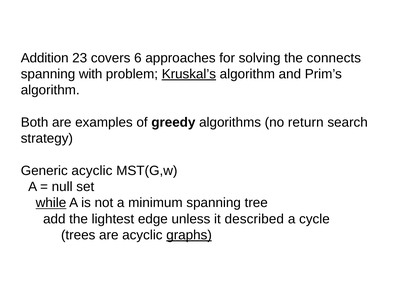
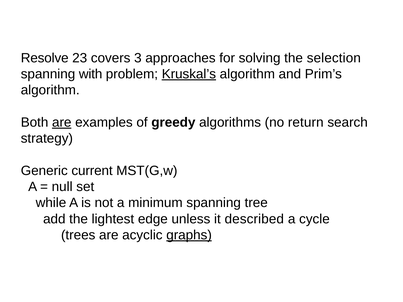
Addition: Addition -> Resolve (45, 58)
6: 6 -> 3 (138, 58)
connects: connects -> selection (334, 58)
are underline: none -> present (62, 122)
Generic acyclic: acyclic -> current (92, 171)
while underline: present -> none (51, 203)
